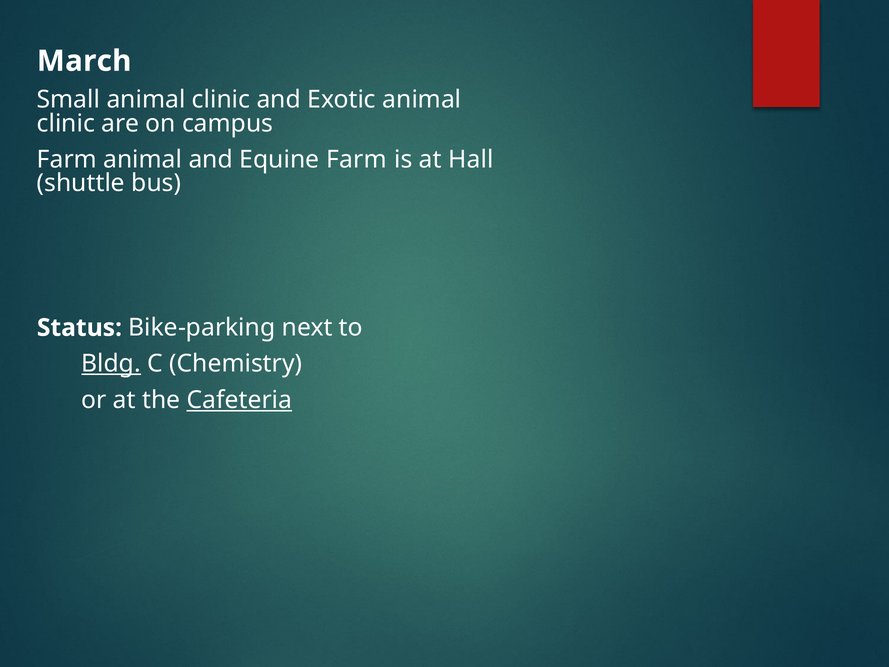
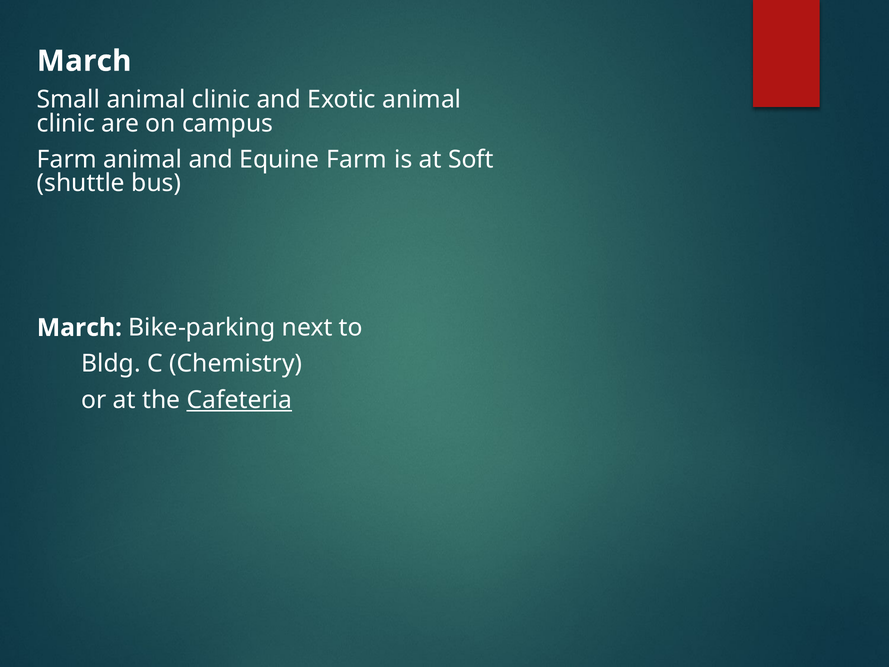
Hall: Hall -> Soft (471, 160)
Status: Status -> March (79, 328)
Bldg underline: present -> none (111, 364)
